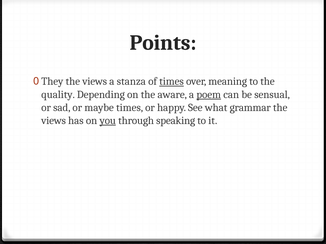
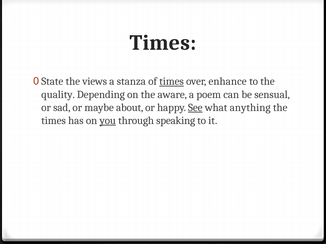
Points: Points -> Times (163, 43)
They: They -> State (52, 82)
meaning: meaning -> enhance (228, 82)
poem underline: present -> none (209, 95)
maybe times: times -> about (130, 108)
See underline: none -> present (195, 108)
grammar: grammar -> anything (250, 108)
views: views -> times (54, 121)
